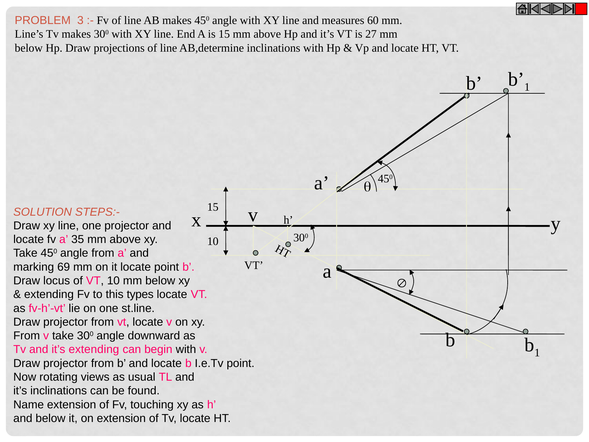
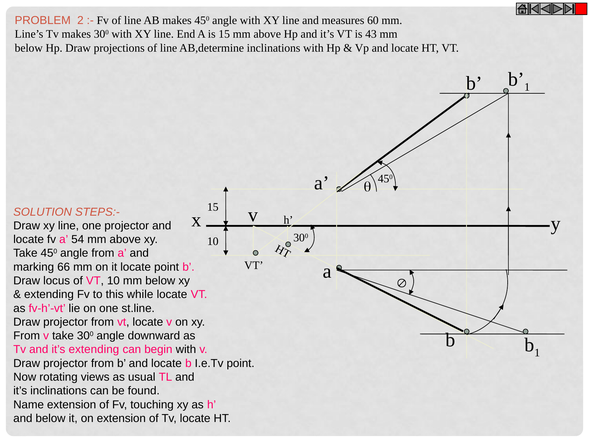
3: 3 -> 2 (80, 20)
27: 27 -> 43 (371, 34)
35: 35 -> 54 (78, 239)
69: 69 -> 66 (64, 267)
types: types -> while (140, 294)
